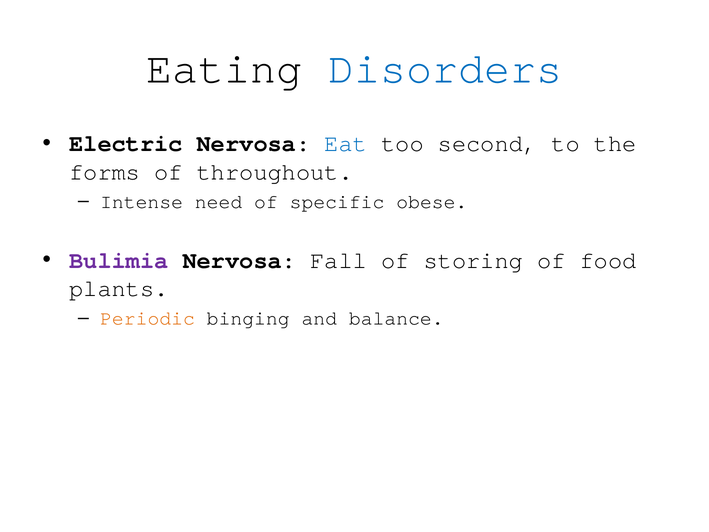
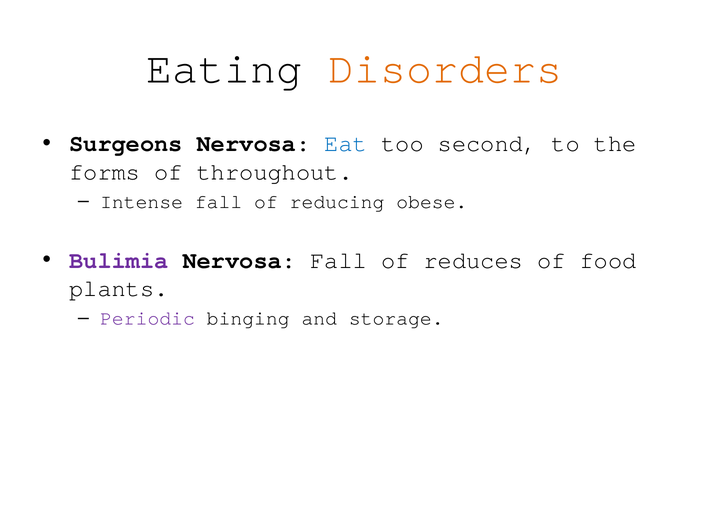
Disorders colour: blue -> orange (445, 69)
Electric: Electric -> Surgeons (126, 143)
Intense need: need -> fall (219, 202)
specific: specific -> reducing (337, 202)
storing: storing -> reduces (473, 260)
Periodic colour: orange -> purple (148, 318)
balance: balance -> storage (396, 318)
